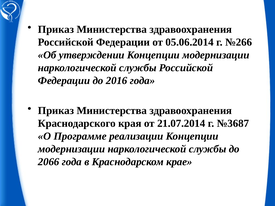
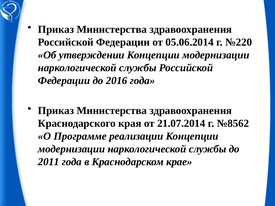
№266: №266 -> №220 (239, 42)
№3687: №3687 -> №8562 (233, 124)
2066: 2066 -> 2011 (49, 162)
